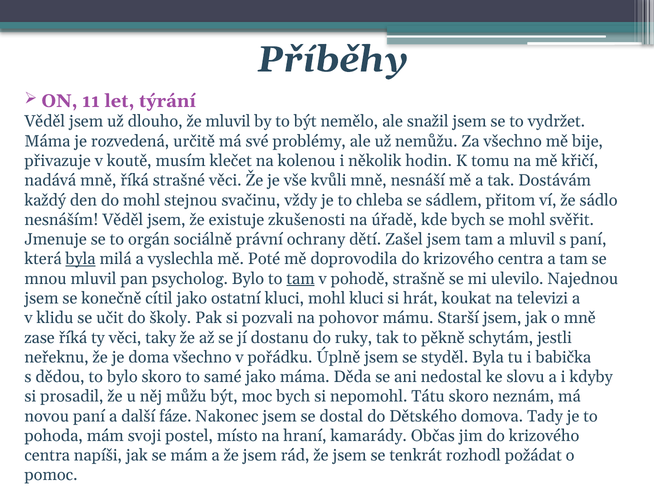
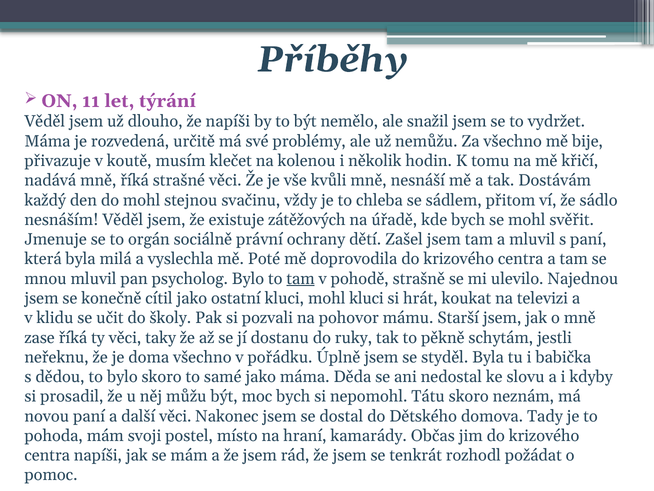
že mluvil: mluvil -> napíši (228, 121)
zkušenosti: zkušenosti -> zátěžových (307, 220)
byla underline: present -> none (81, 259)
další fáze: fáze -> věci (175, 416)
